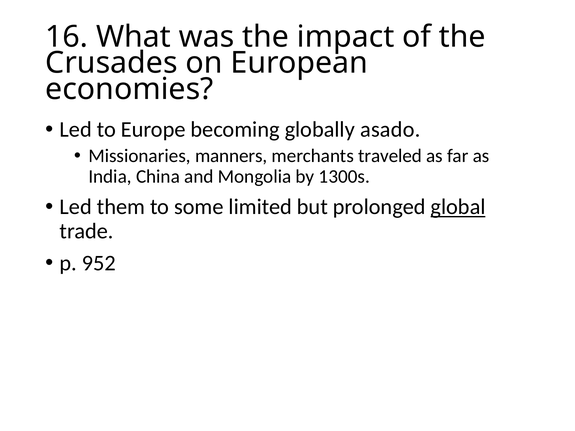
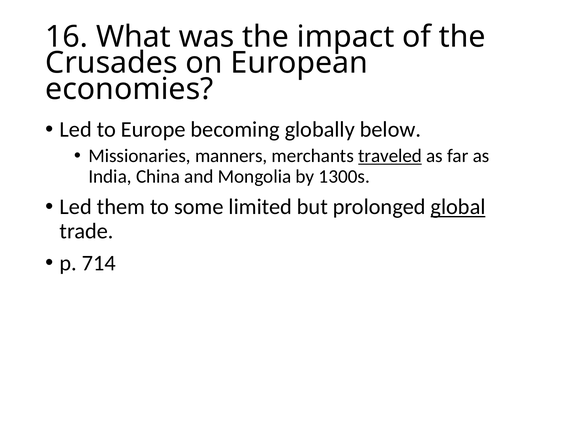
asado: asado -> below (390, 130)
traveled underline: none -> present (390, 156)
952: 952 -> 714 (99, 263)
